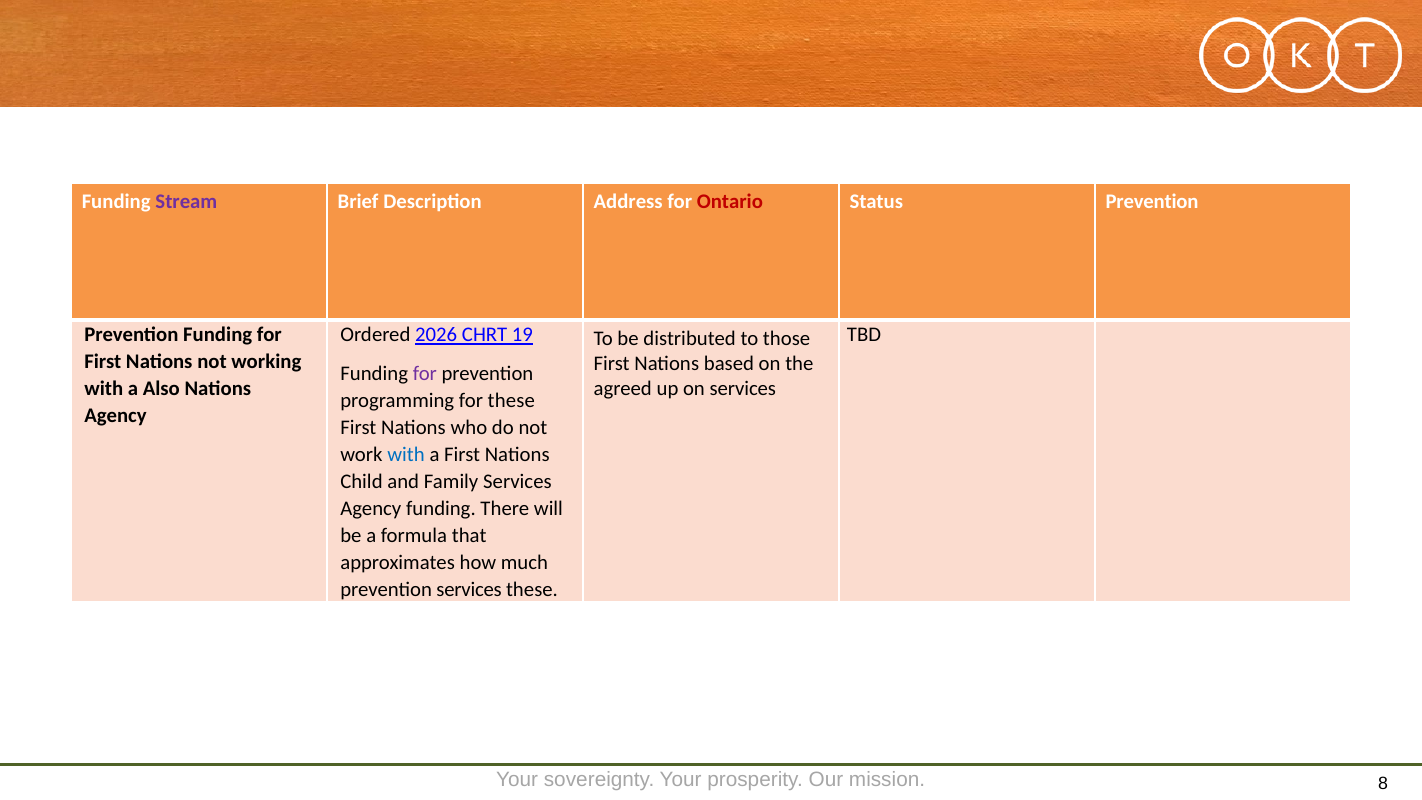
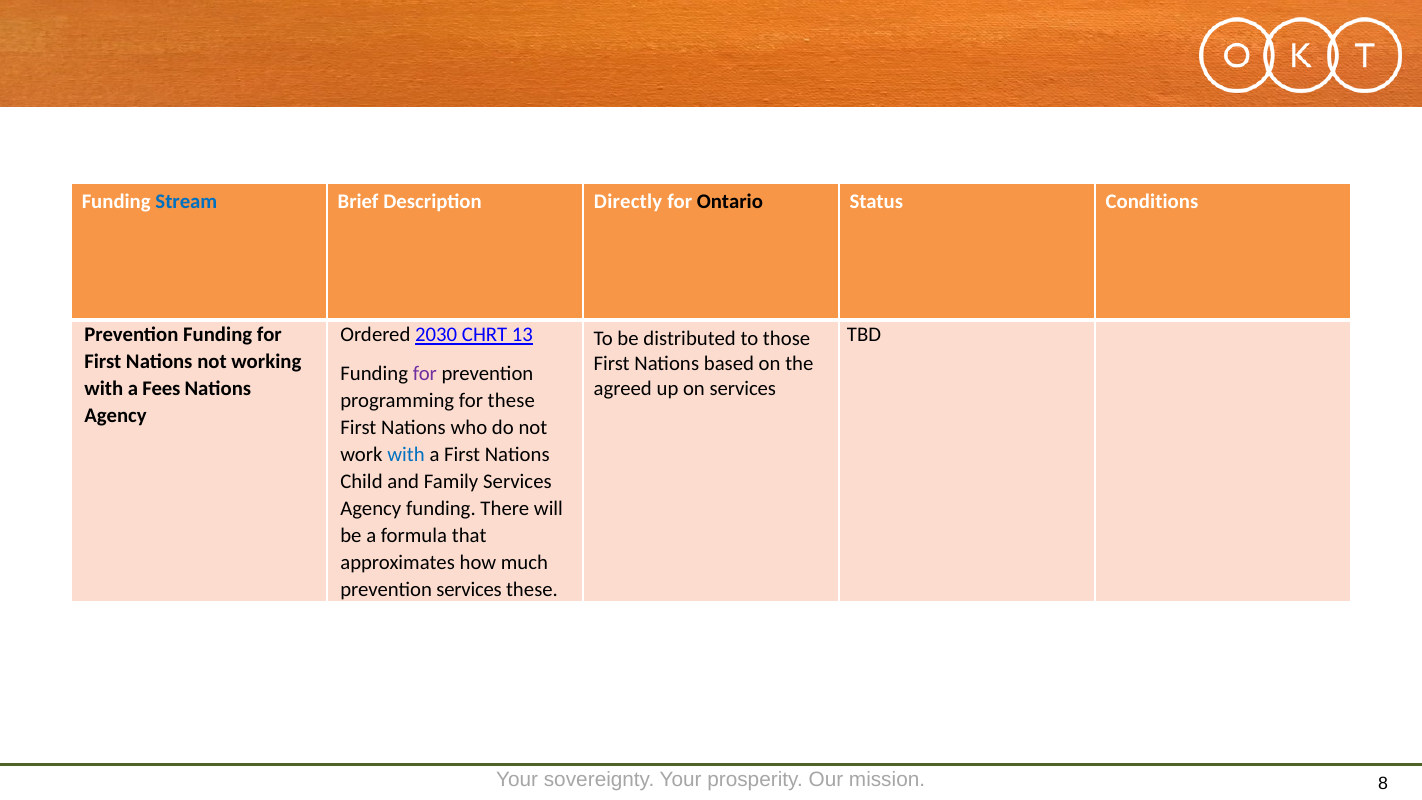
Stream colour: purple -> blue (186, 202)
Address: Address -> Directly (628, 202)
Ontario colour: red -> black (730, 202)
Status Prevention: Prevention -> Conditions (1152, 202)
2026: 2026 -> 2030 (436, 335)
19: 19 -> 13 (522, 335)
Also: Also -> Fees (161, 389)
